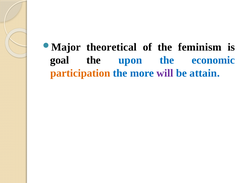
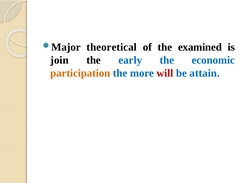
feminism: feminism -> examined (200, 47)
goal: goal -> join (59, 60)
upon: upon -> early (130, 60)
will colour: purple -> red (165, 73)
